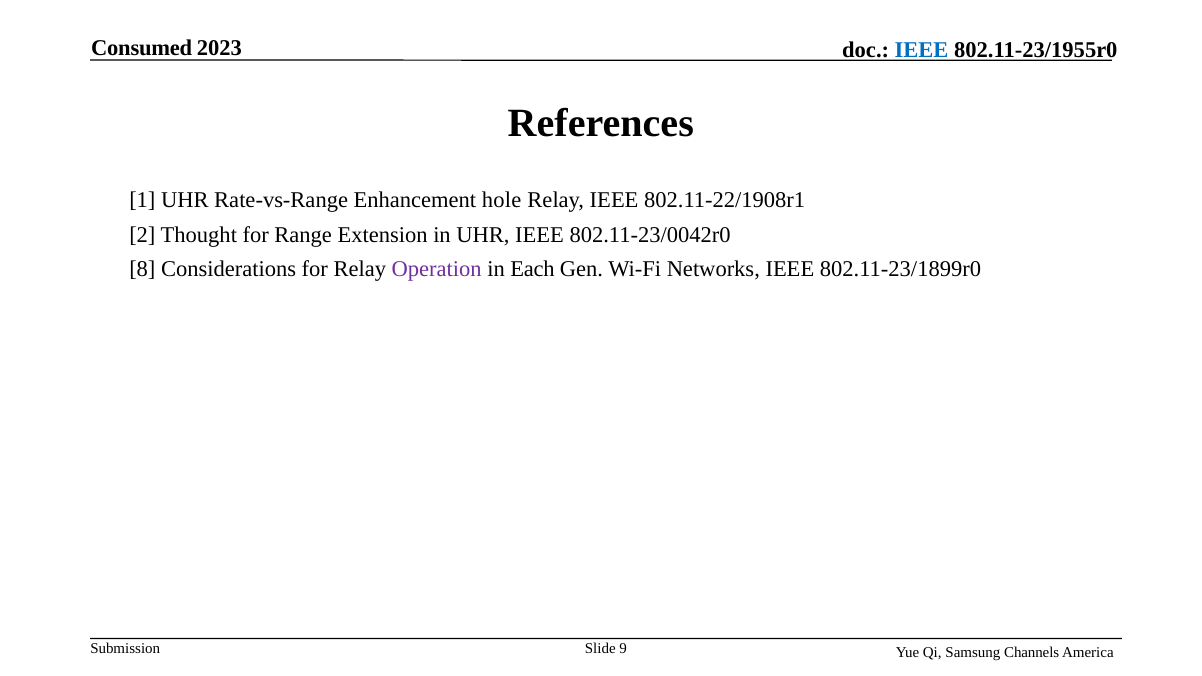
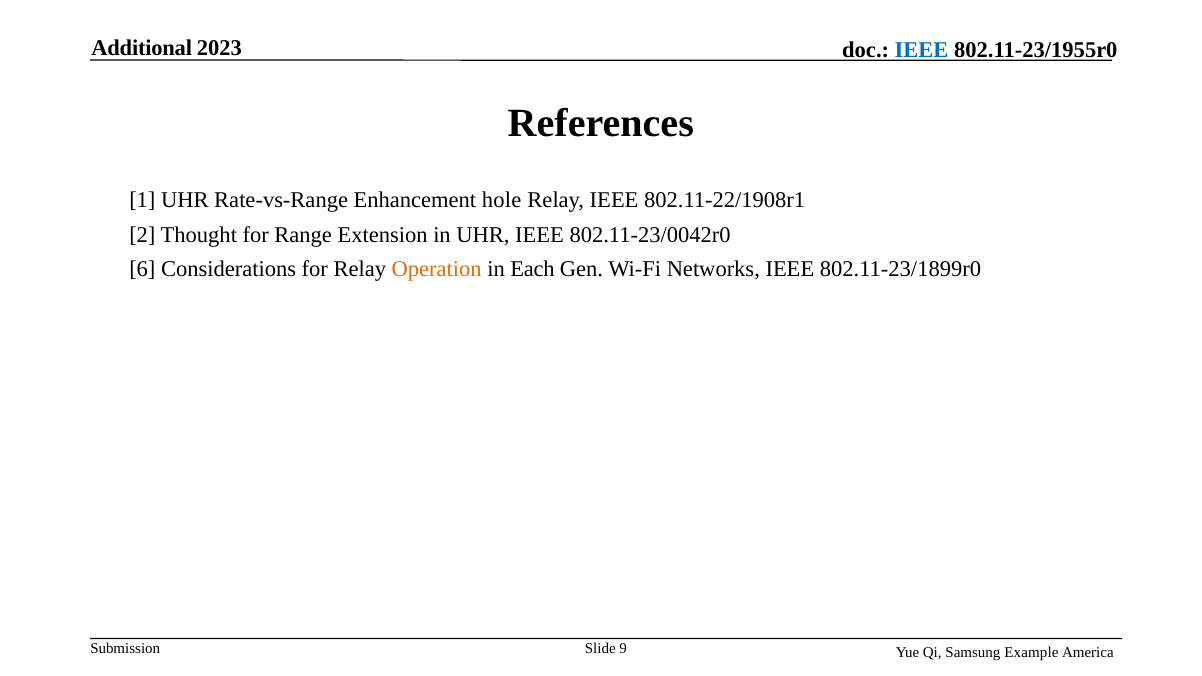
Consumed: Consumed -> Additional (142, 48)
8: 8 -> 6 (142, 269)
Operation colour: purple -> orange (437, 269)
Channels: Channels -> Example (1032, 653)
